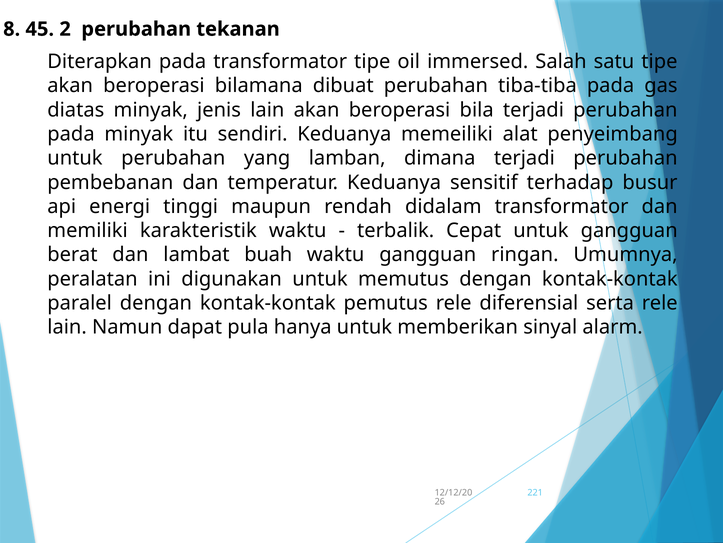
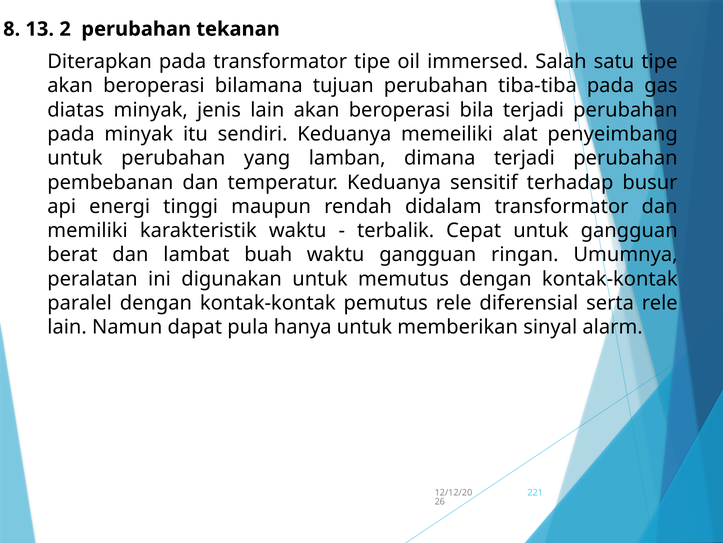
45: 45 -> 13 (40, 29)
dibuat: dibuat -> tujuan (343, 86)
